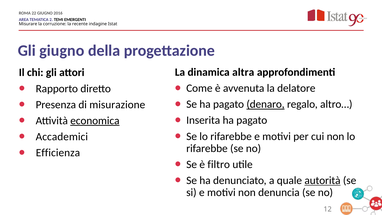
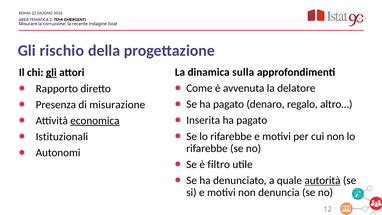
Gli giugno: giugno -> rischio (62, 51)
altra: altra -> sulla (243, 72)
gli underline: none -> present (51, 73)
denaro underline: present -> none (266, 104)
Accademici: Accademici -> Istituzionali (62, 137)
Efficienza: Efficienza -> Autonomi (58, 153)
